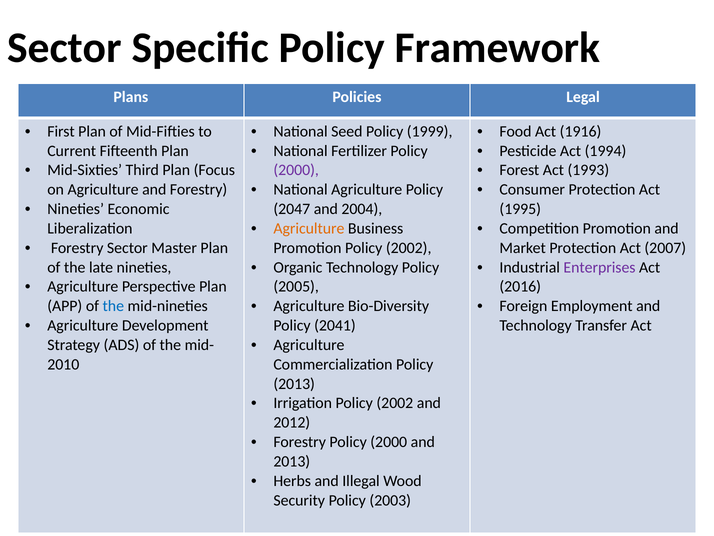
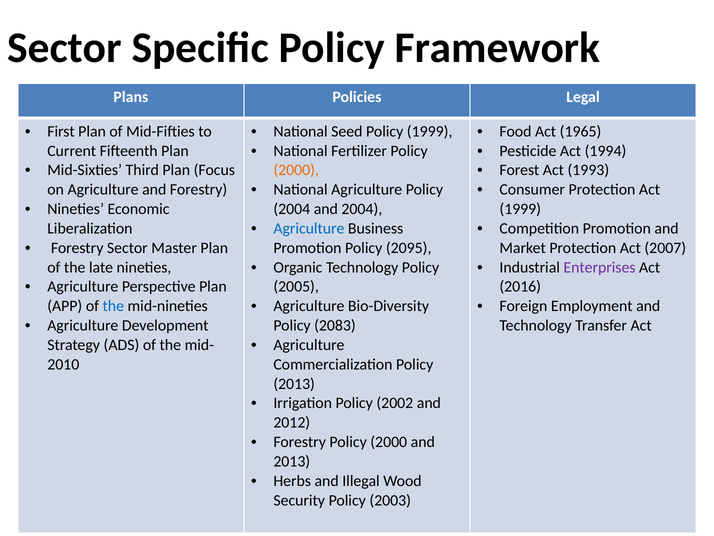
1916: 1916 -> 1965 (581, 131)
2000 colour: purple -> orange (296, 170)
2047: 2047 -> 2004 (292, 209)
1995: 1995 -> 1999 (520, 209)
Agriculture colour: orange -> blue (309, 228)
Promotion Policy 2002: 2002 -> 2095 (409, 248)
2041: 2041 -> 2083 (335, 325)
